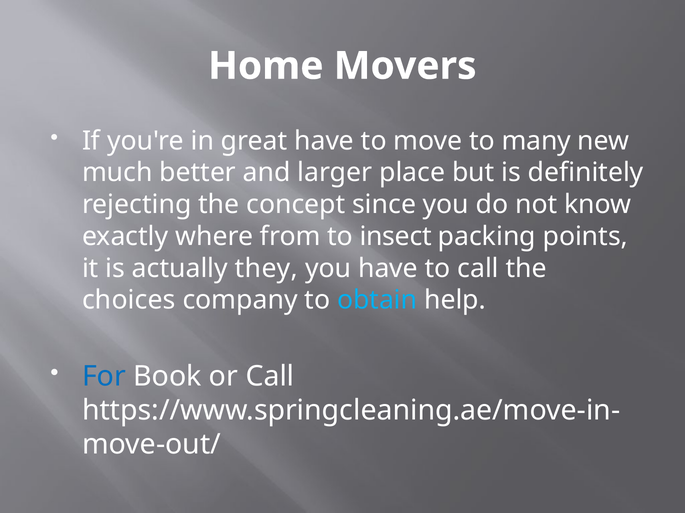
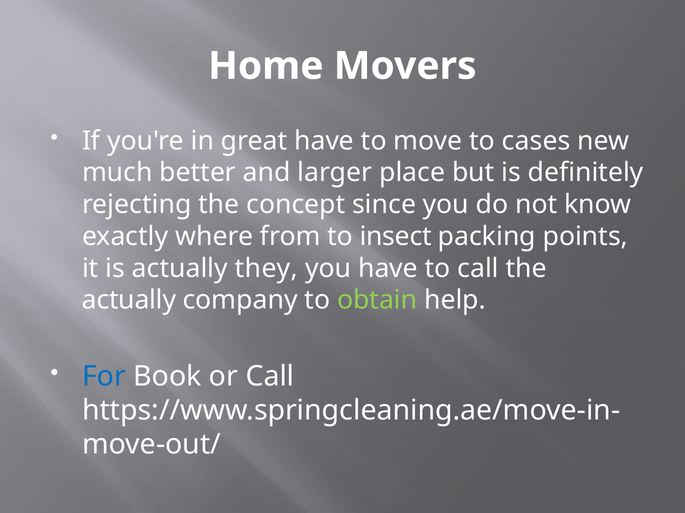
many: many -> cases (536, 141)
choices: choices -> actually (129, 301)
obtain colour: light blue -> light green (377, 301)
